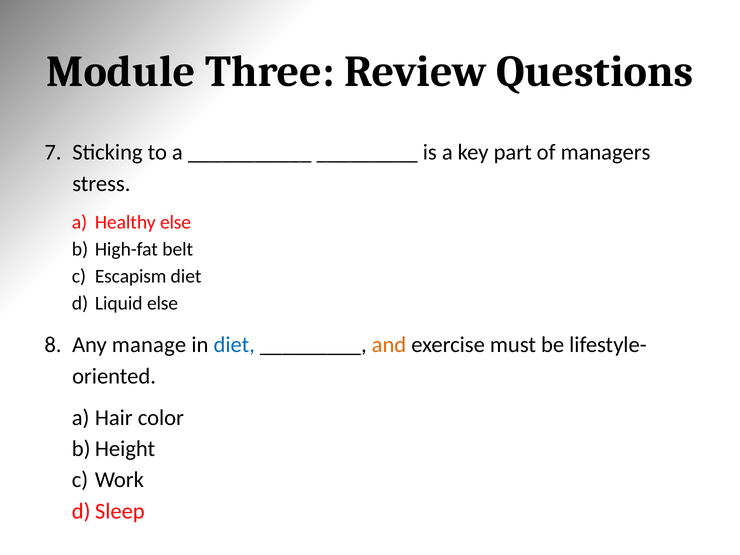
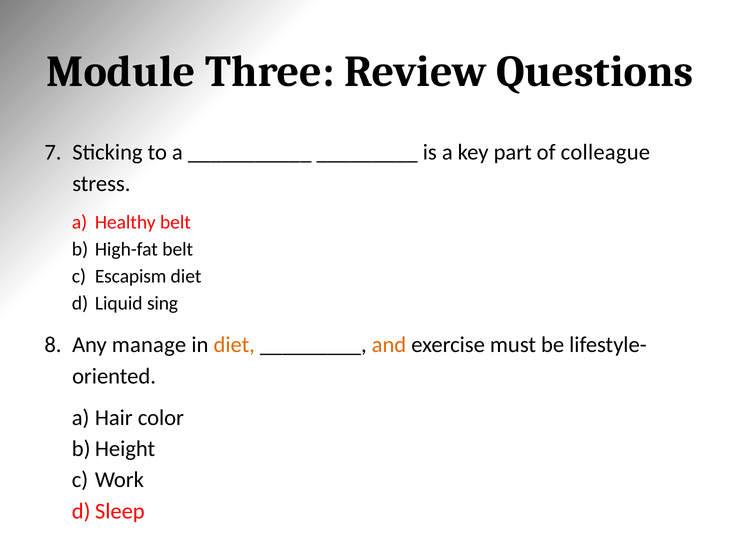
managers: managers -> colleague (605, 152)
Healthy else: else -> belt (175, 222)
Liquid else: else -> sing (163, 303)
diet colour: blue -> orange (234, 345)
